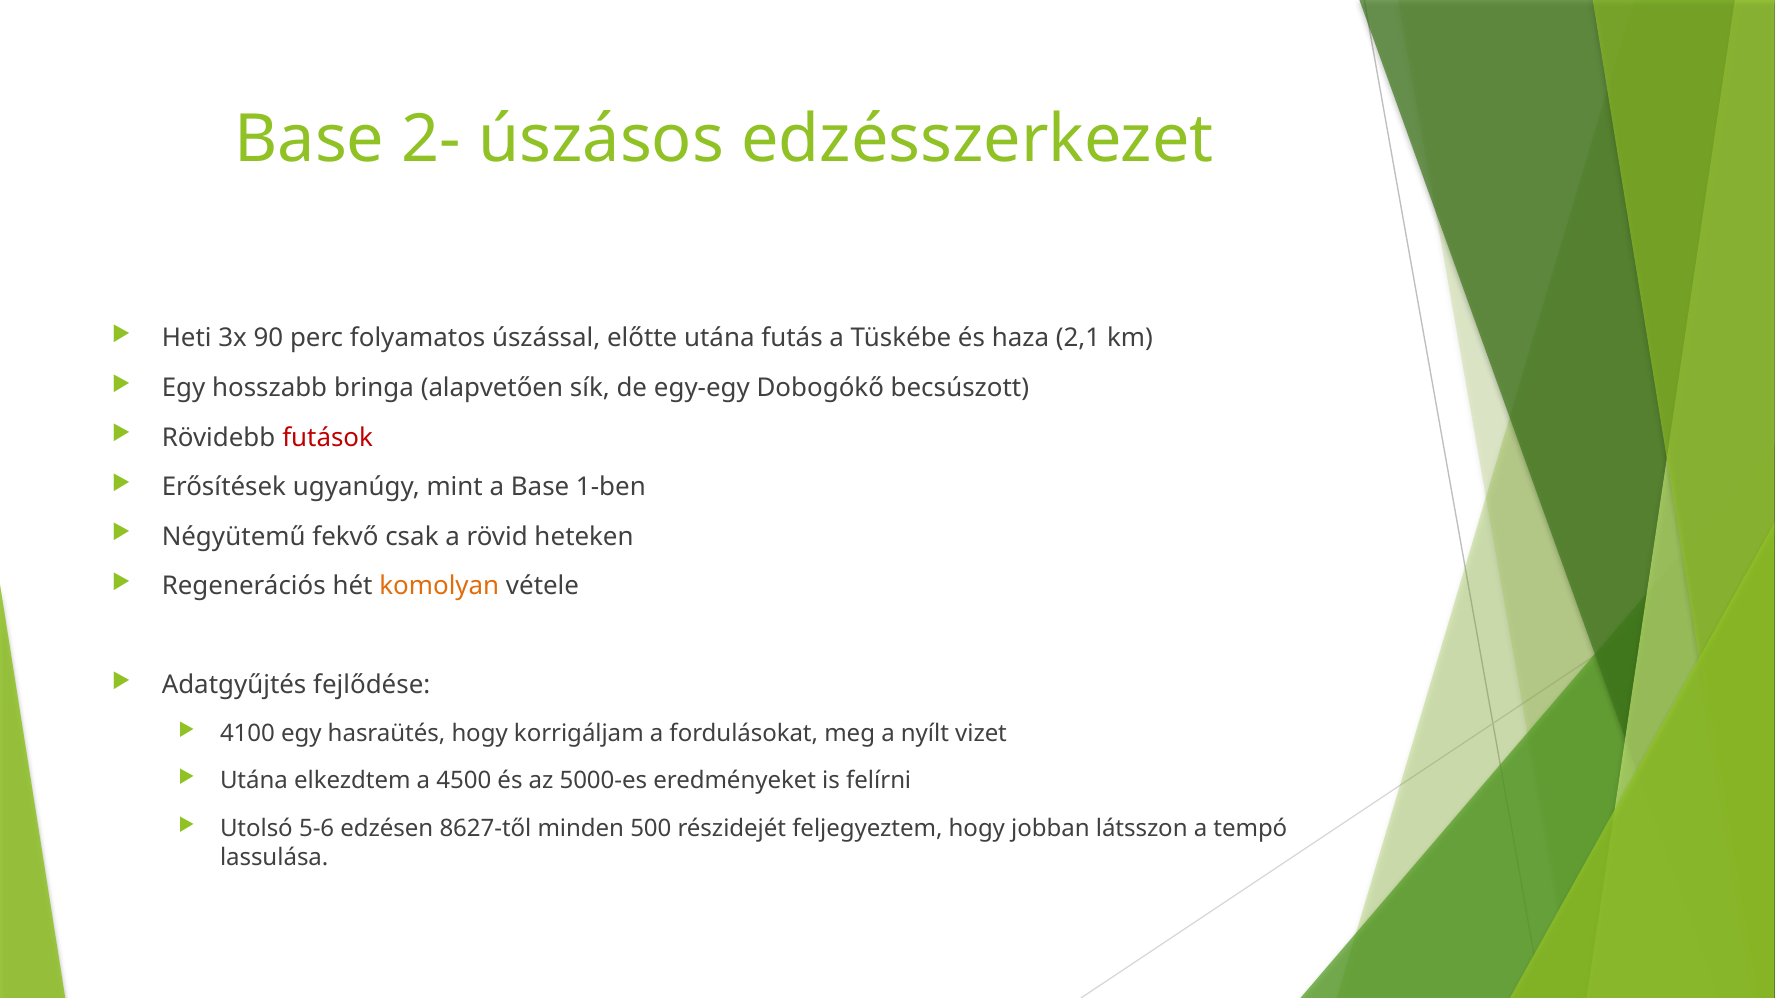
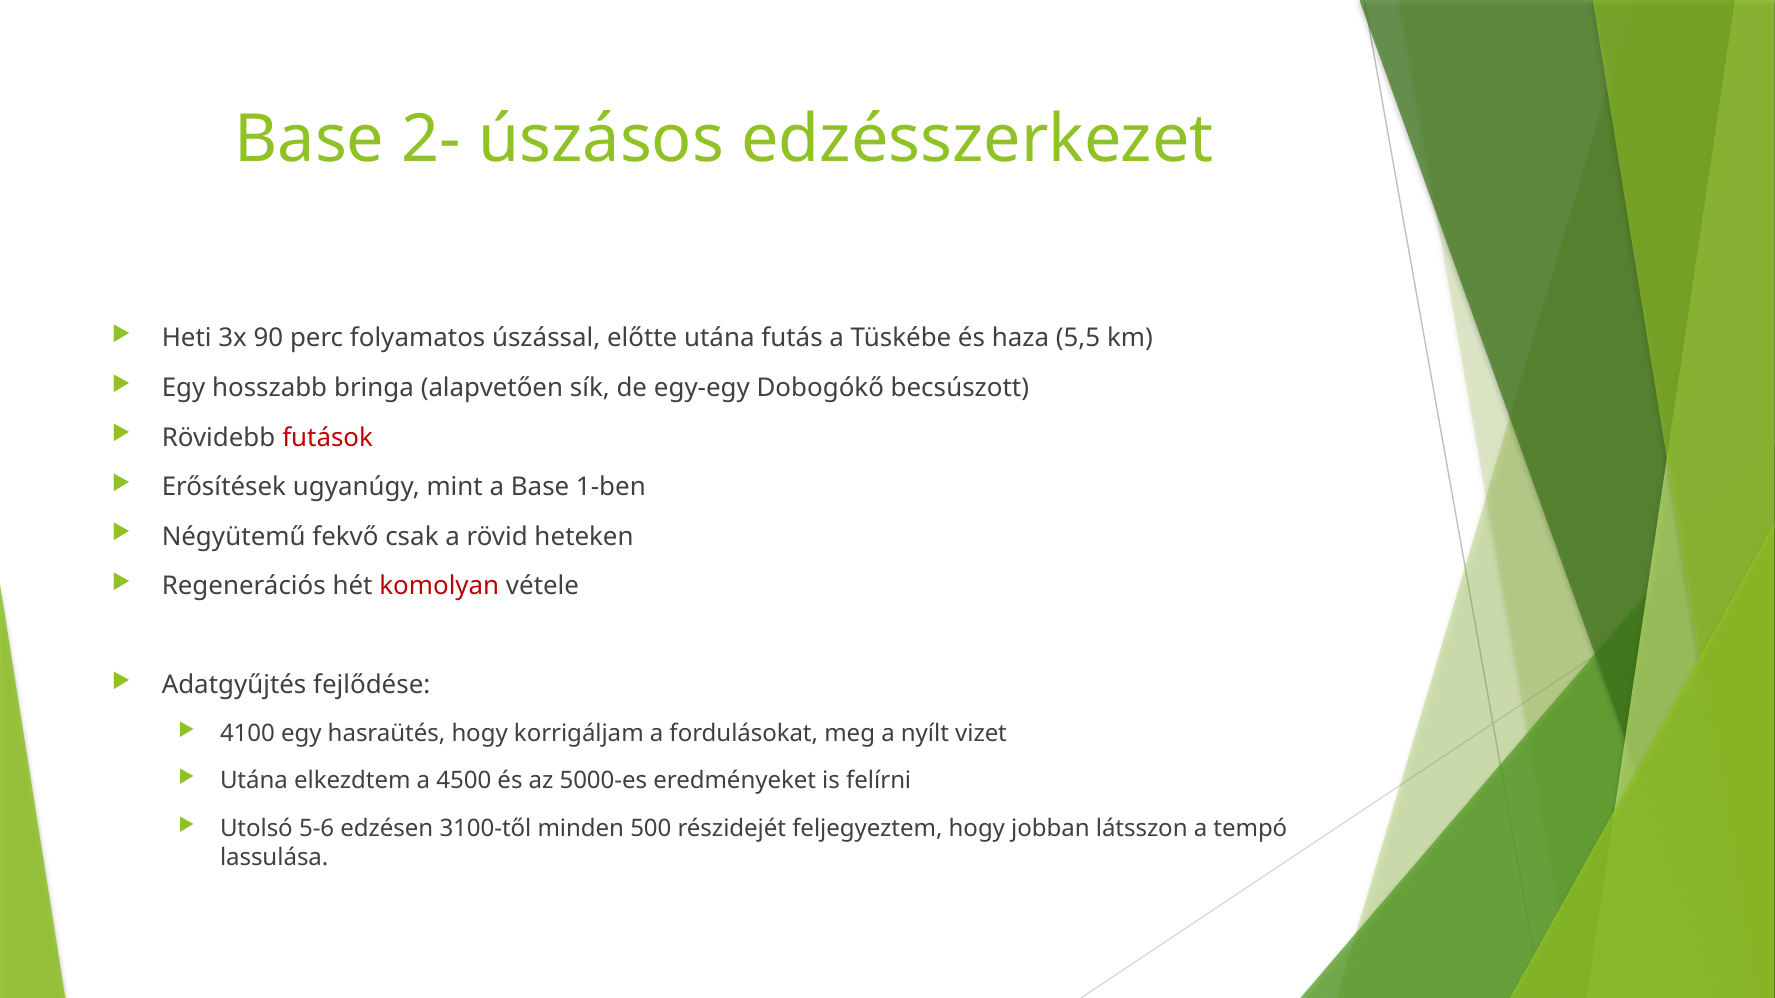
2,1: 2,1 -> 5,5 (1078, 339)
komolyan colour: orange -> red (439, 586)
8627-től: 8627-től -> 3100-től (485, 829)
